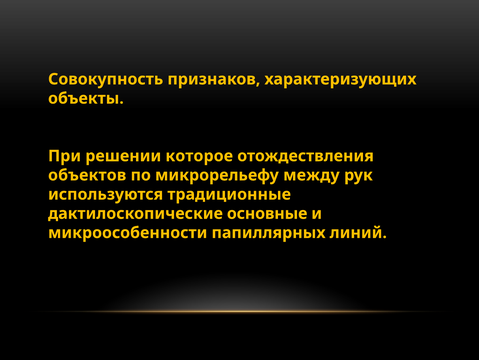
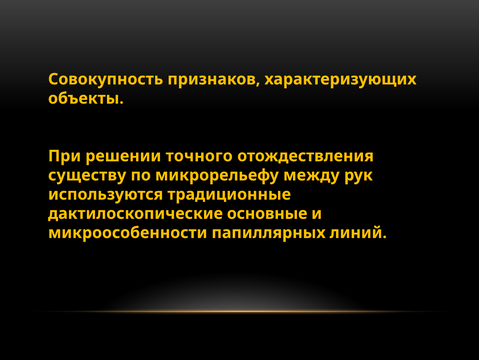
которое: которое -> точного (199, 156)
объектов: объектов -> существу (87, 175)
